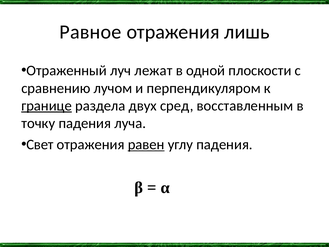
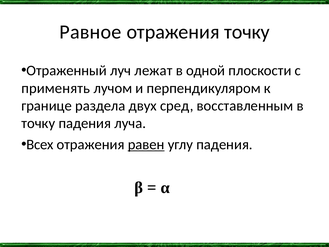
отражения лишь: лишь -> точку (247, 32)
сравнению: сравнению -> применять (56, 88)
границе underline: present -> none (47, 106)
Свет: Свет -> Всех (40, 144)
